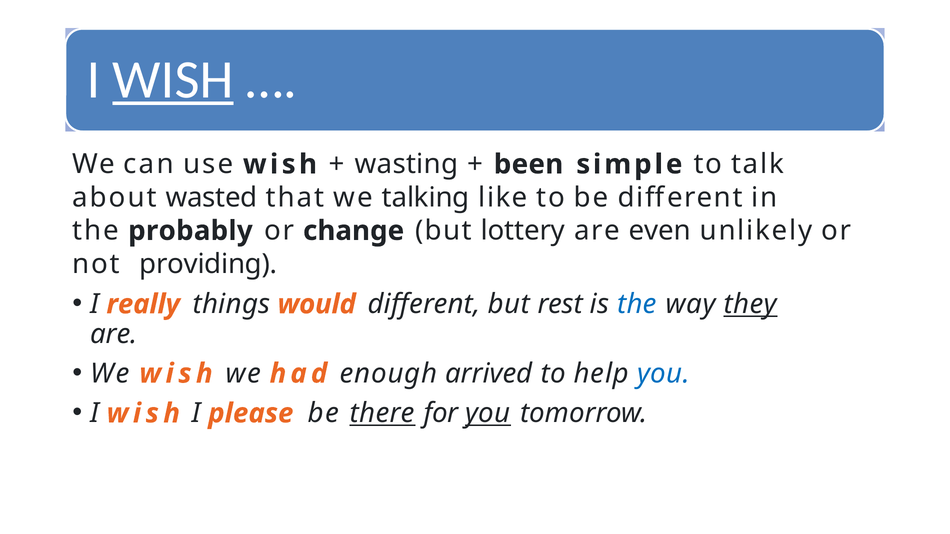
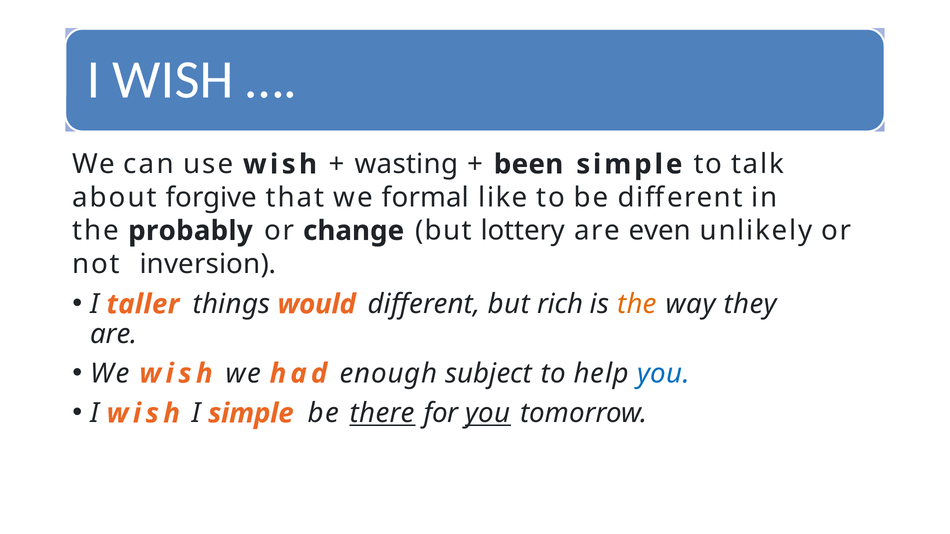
WISH underline: present -> none (173, 80)
wasted: wasted -> forgive (211, 198)
talking: talking -> formal (426, 198)
providing: providing -> inversion (208, 264)
really: really -> taller (143, 304)
rest: rest -> rich (560, 304)
the colour: blue -> orange (637, 304)
they underline: present -> none (750, 304)
arrived: arrived -> subject (489, 374)
I please: please -> simple (251, 414)
